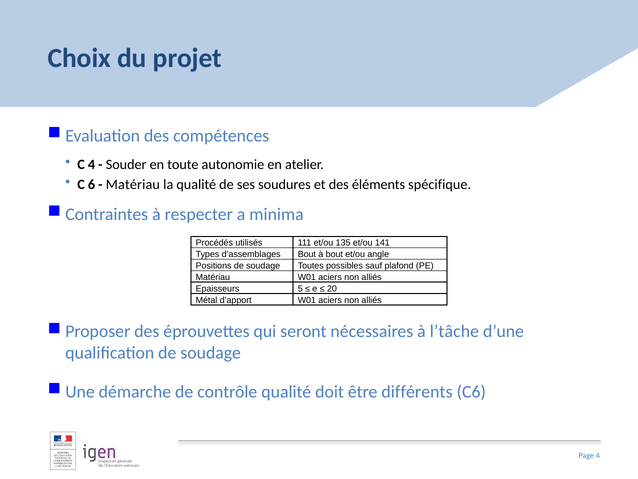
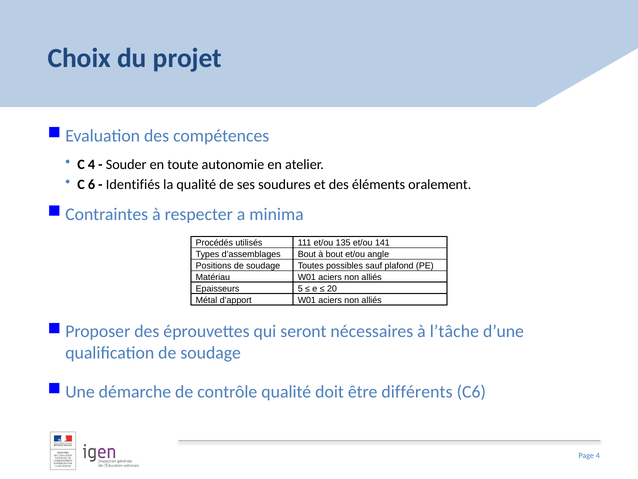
Matériau: Matériau -> Identifiés (133, 184)
spécifique: spécifique -> oralement (440, 184)
